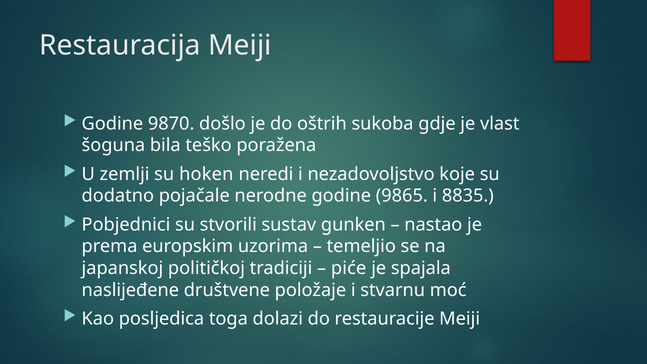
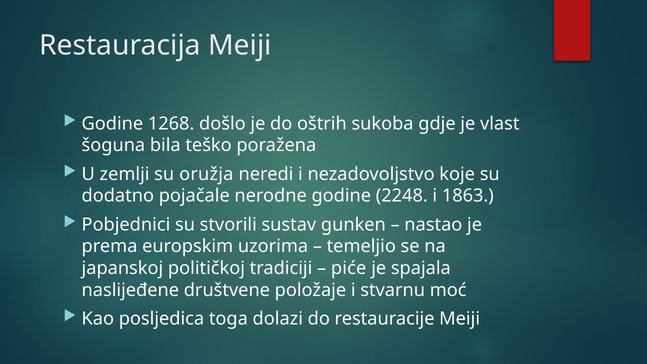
9870: 9870 -> 1268 (171, 124)
hoken: hoken -> oružja (206, 174)
9865: 9865 -> 2248 (402, 196)
8835: 8835 -> 1863 (468, 196)
